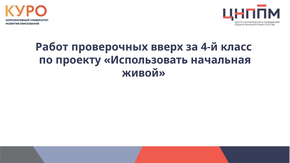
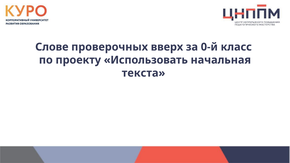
Работ: Работ -> Слове (52, 47)
4-й: 4-й -> 0-й (209, 47)
живой: живой -> текста (144, 73)
